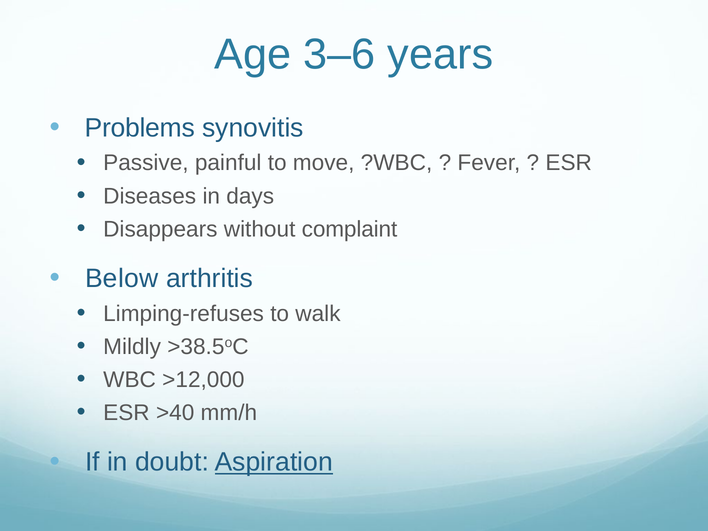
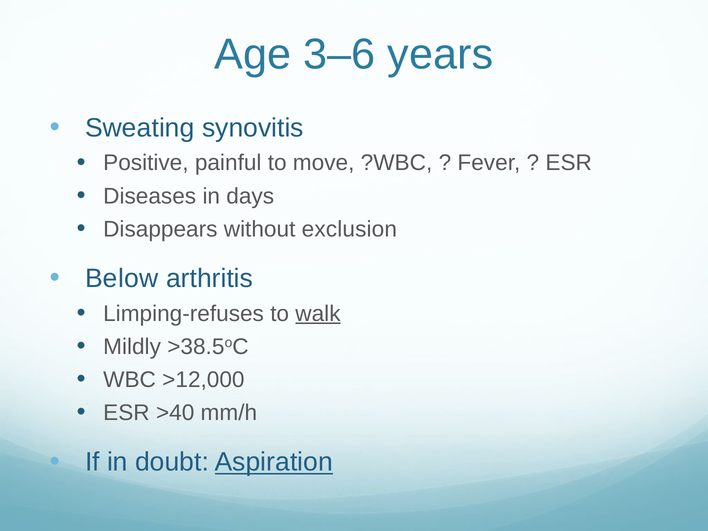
Problems: Problems -> Sweating (140, 128)
Passive: Passive -> Positive (146, 163)
complaint: complaint -> exclusion (349, 229)
walk underline: none -> present (318, 314)
